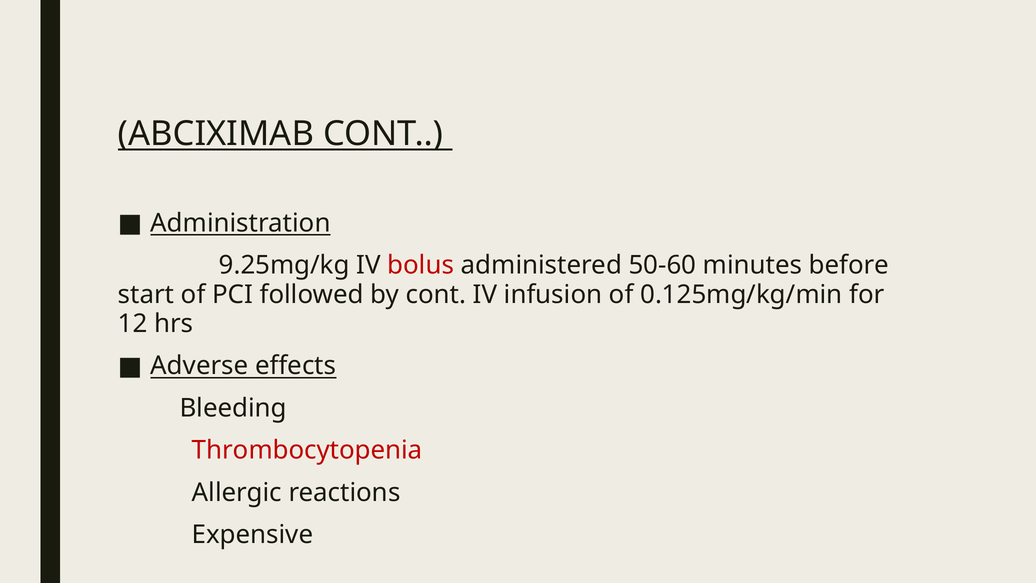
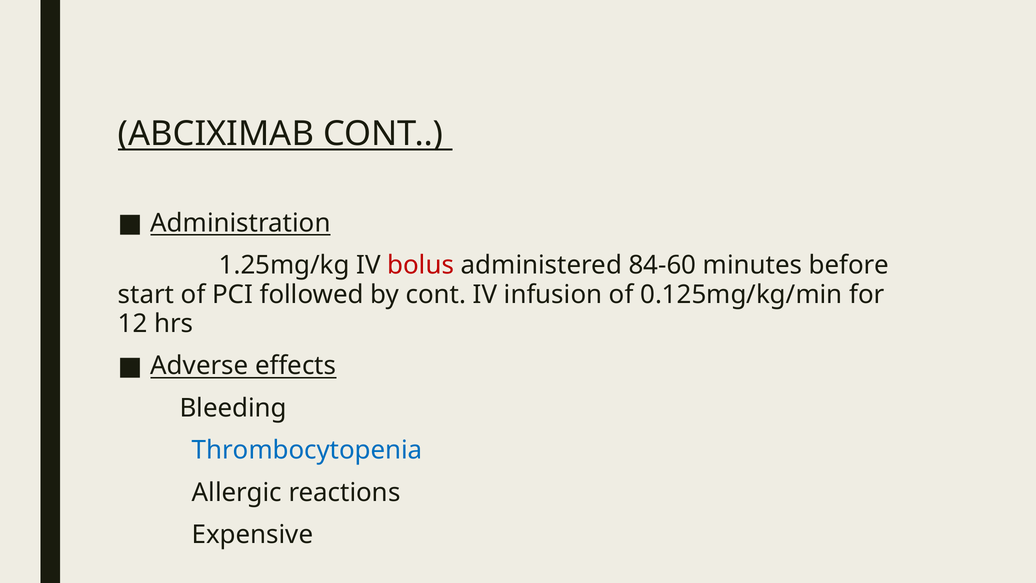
9.25mg/kg: 9.25mg/kg -> 1.25mg/kg (284, 265)
50-60: 50-60 -> 84-60 (662, 265)
Thrombocytopenia colour: red -> blue (307, 450)
